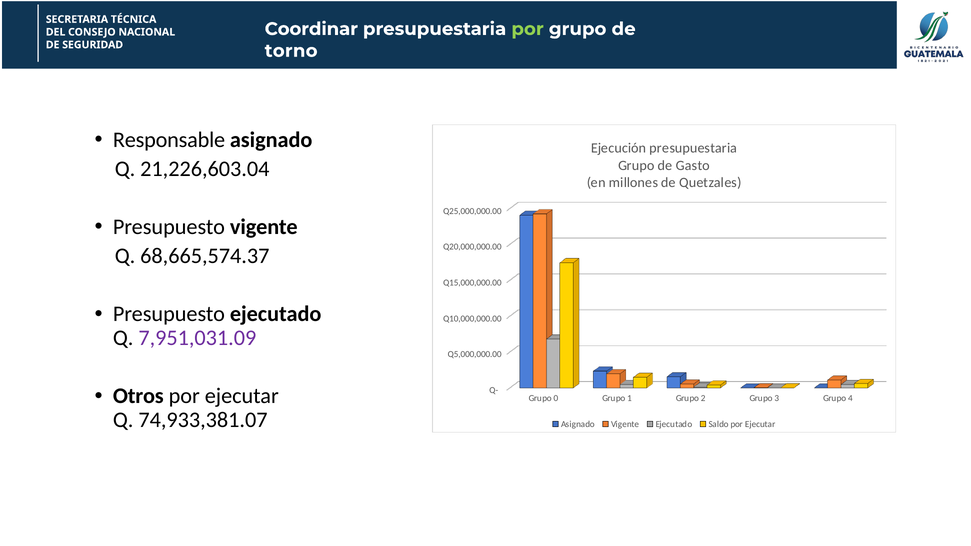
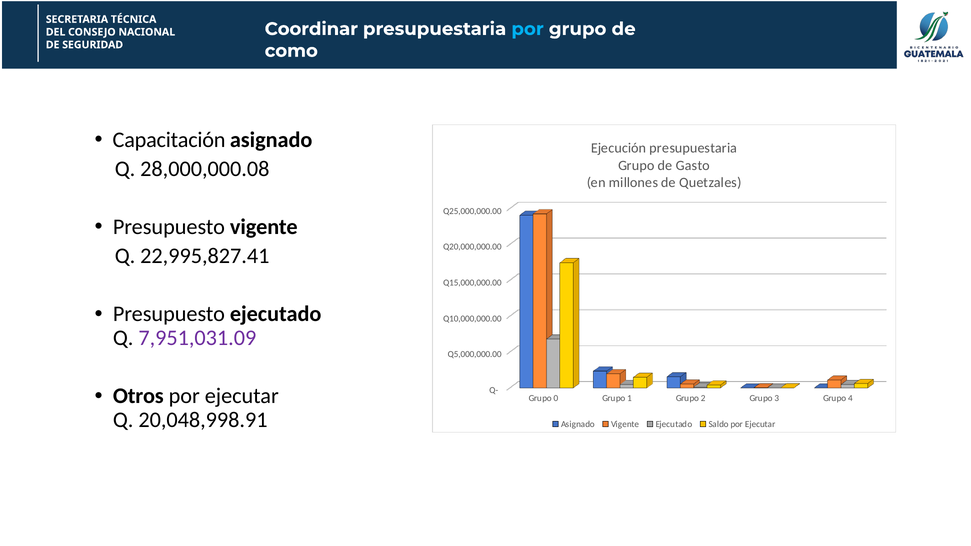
por colour: light green -> light blue (528, 29)
torno: torno -> como (291, 51)
Responsable: Responsable -> Capacitación (169, 140)
21,226,603.04: 21,226,603.04 -> 28,000,000.08 (205, 169)
68,665,574.37: 68,665,574.37 -> 22,995,827.41 (205, 256)
74,933,381.07: 74,933,381.07 -> 20,048,998.91 (203, 420)
